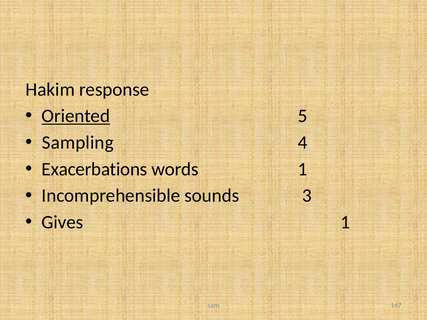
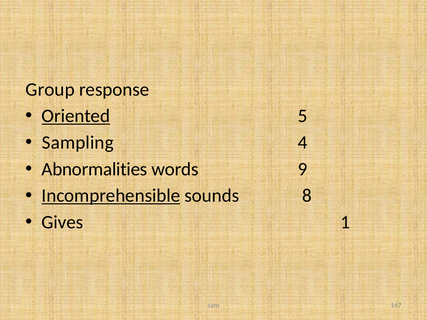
Hakim: Hakim -> Group (50, 90)
Exacerbations: Exacerbations -> Abnormalities (95, 169)
words 1: 1 -> 9 (303, 169)
Incomprehensible underline: none -> present (111, 196)
3: 3 -> 8 (307, 196)
